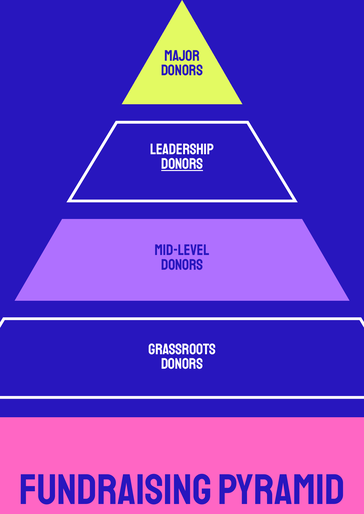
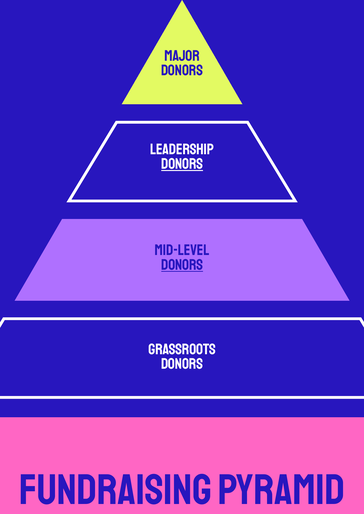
Donors underline: none -> present (182, 265)
